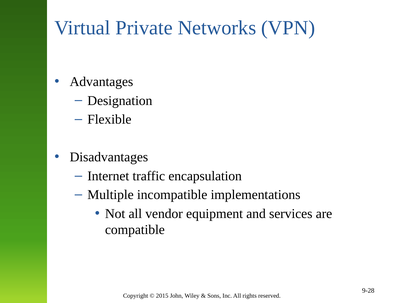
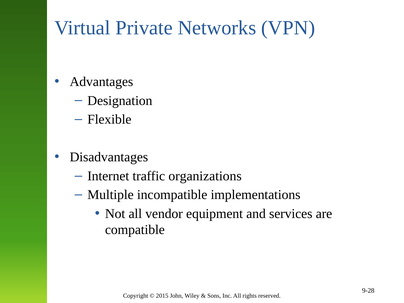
encapsulation: encapsulation -> organizations (205, 176)
